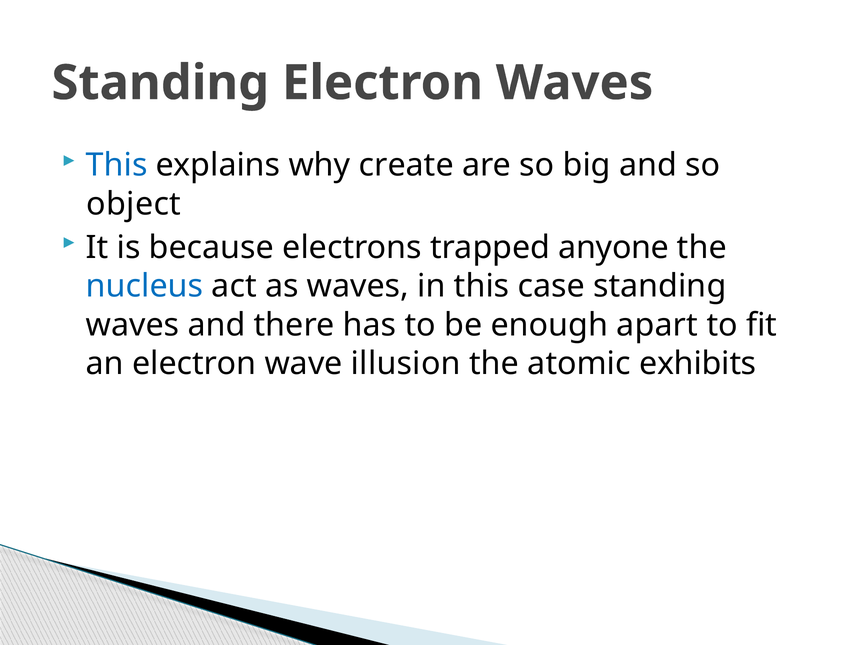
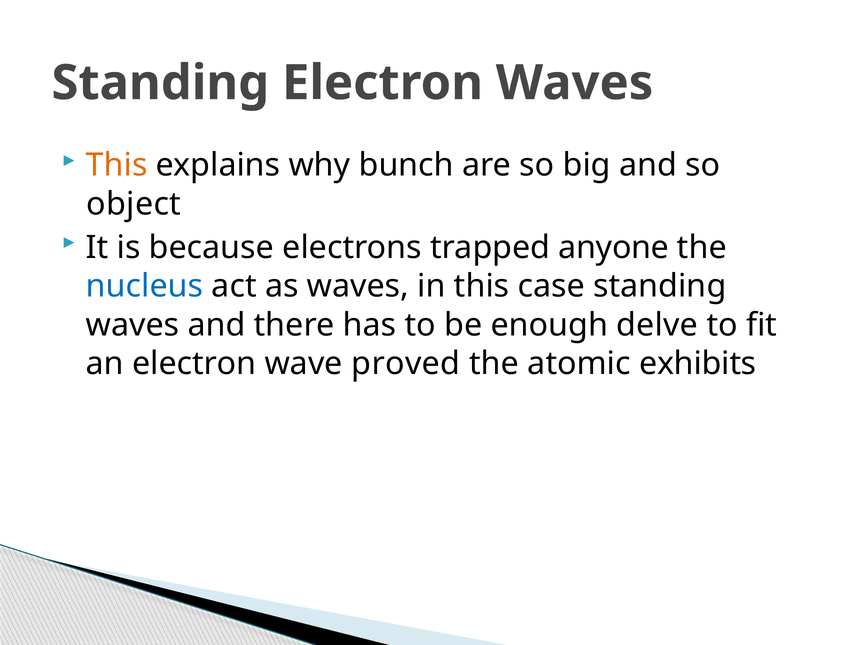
This colour: blue -> orange (117, 165)
create: create -> bunch (406, 165)
apart: apart -> delve (657, 325)
illusion: illusion -> proved (406, 364)
